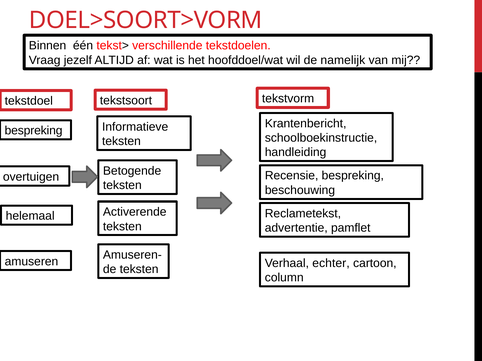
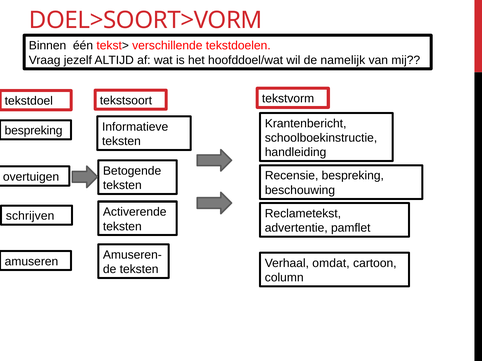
helemaal: helemaal -> schrijven (30, 216)
echter: echter -> omdat (331, 264)
